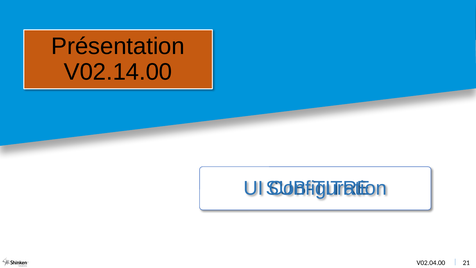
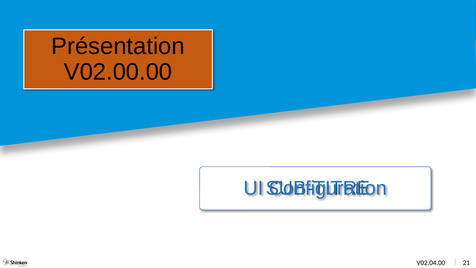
V02.14.00: V02.14.00 -> V02.00.00 (118, 72)
